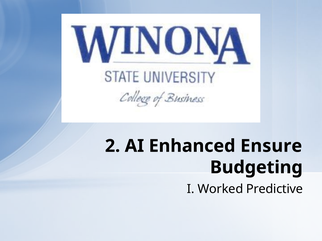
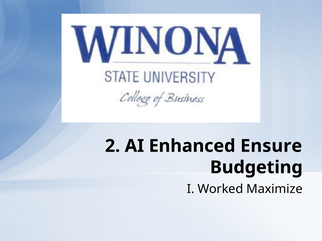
Predictive: Predictive -> Maximize (275, 189)
